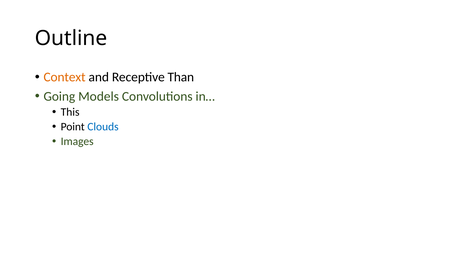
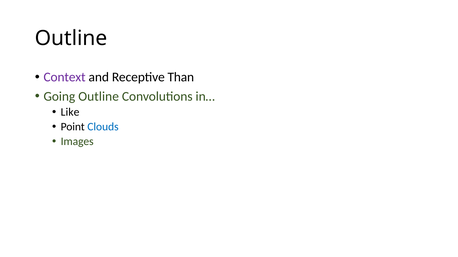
Context colour: orange -> purple (65, 77)
Going Models: Models -> Outline (99, 97)
This: This -> Like (70, 112)
